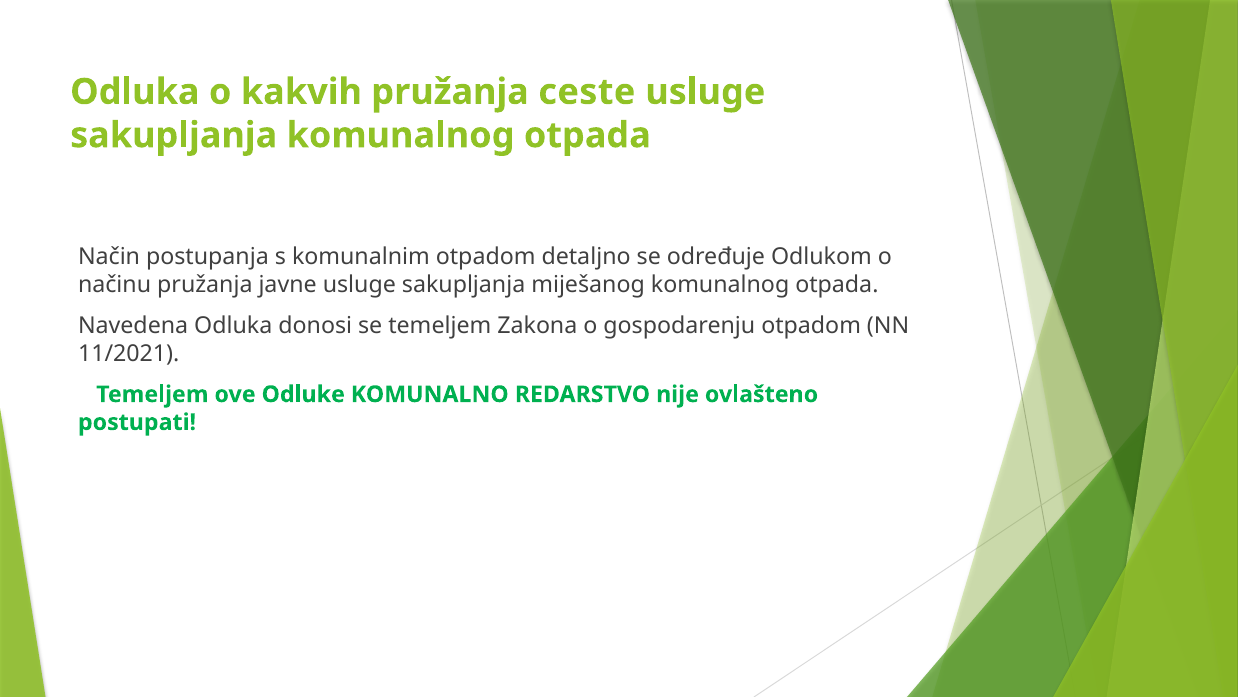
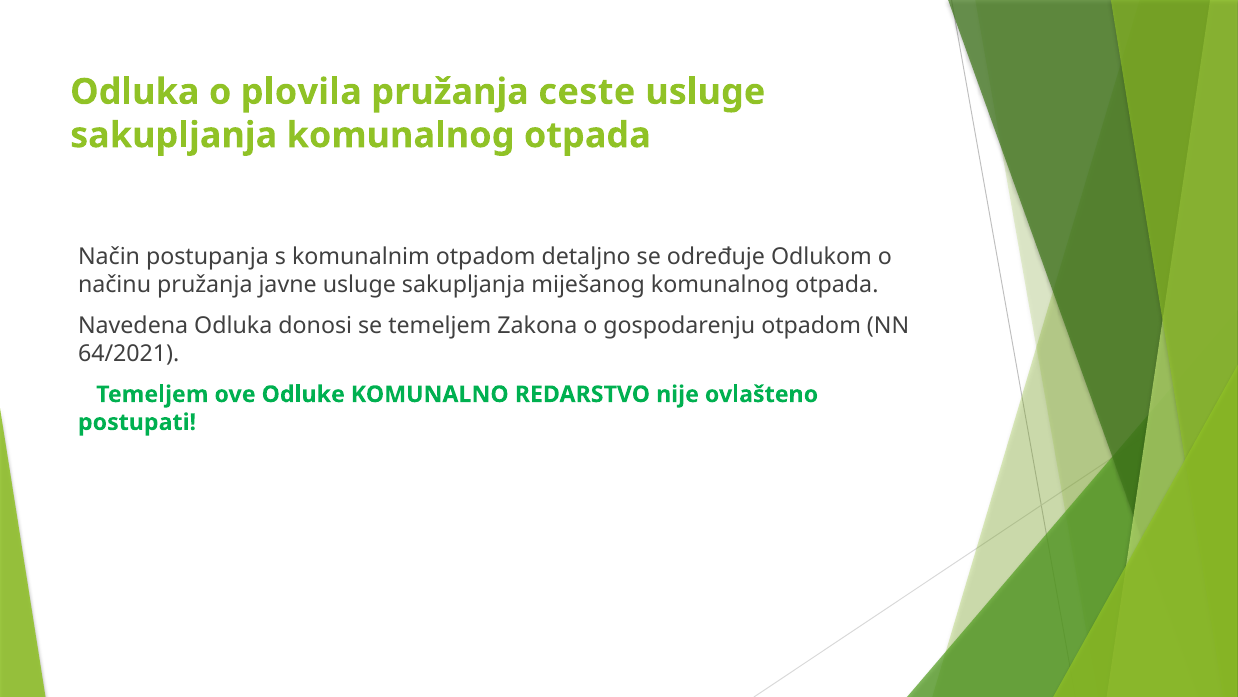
kakvih: kakvih -> plovila (301, 92)
11/2021: 11/2021 -> 64/2021 (129, 353)
